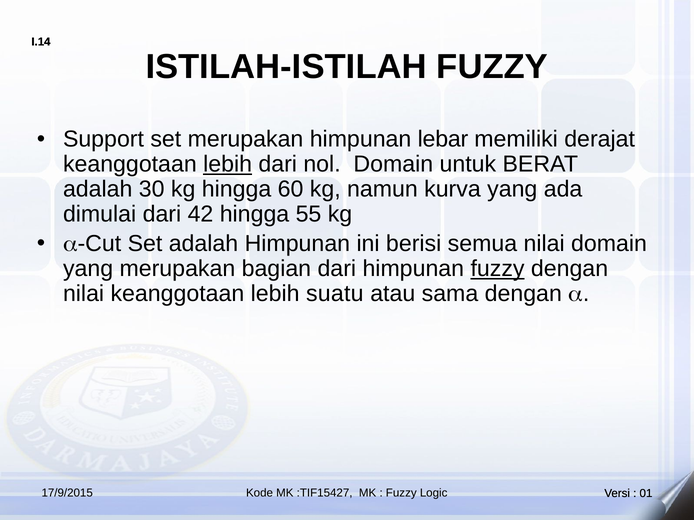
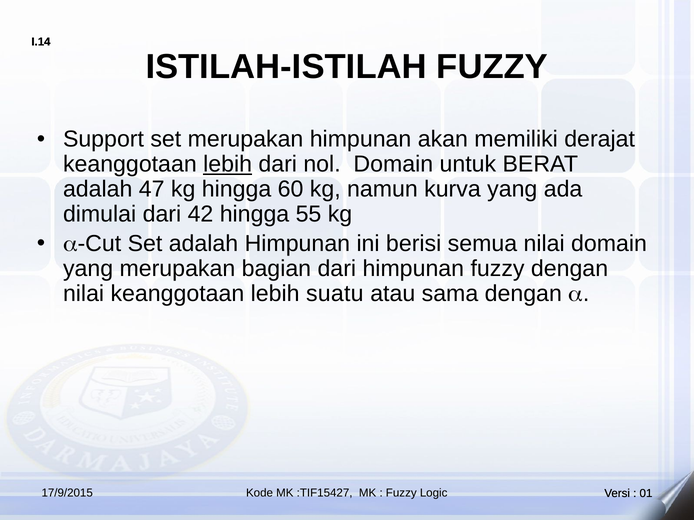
lebar: lebar -> akan (443, 139)
30: 30 -> 47 (152, 189)
fuzzy underline: present -> none (498, 269)
